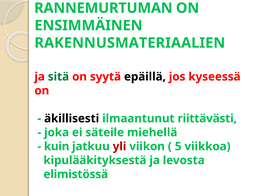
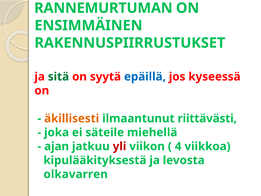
RAKENNUSMATERIAALIEN: RAKENNUSMATERIAALIEN -> RAKENNUSPIIRRUSTUKSET (130, 43)
epäillä colour: black -> blue (145, 77)
äkillisesti colour: black -> orange (72, 118)
kuin: kuin -> ajan (57, 146)
5: 5 -> 4 (178, 146)
elimistössä: elimistössä -> olkavarren (76, 174)
